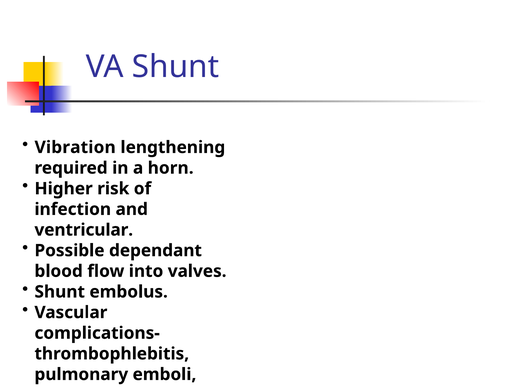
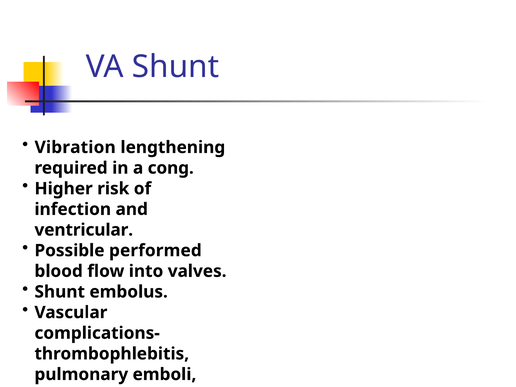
horn: horn -> cong (171, 168)
dependant: dependant -> performed (155, 251)
